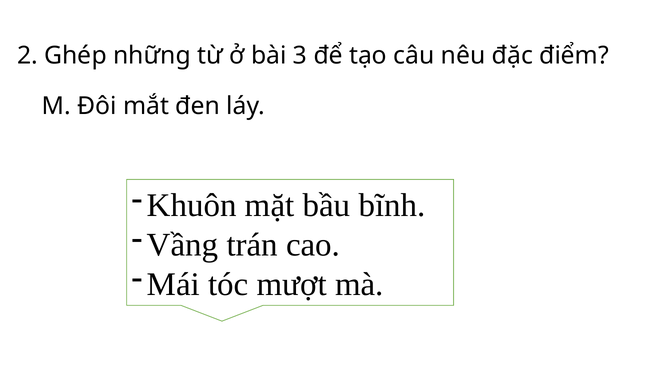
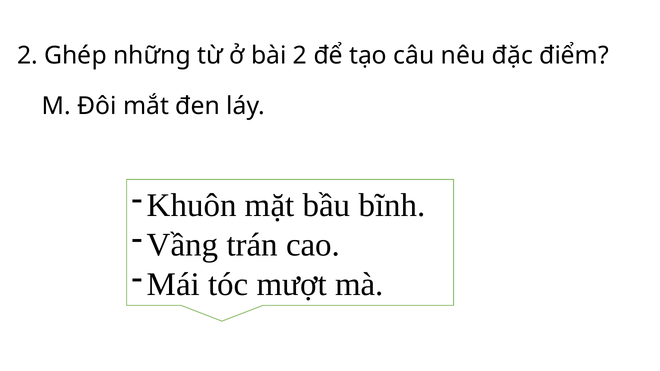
bài 3: 3 -> 2 (300, 55)
